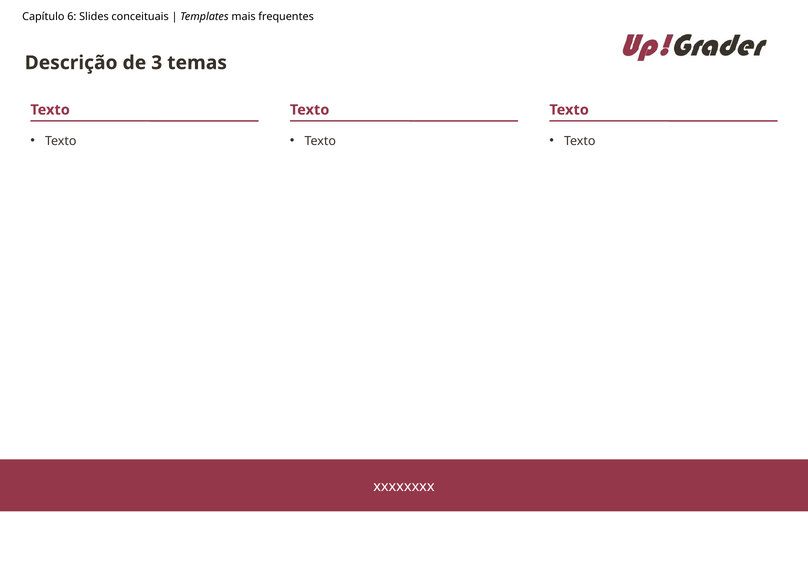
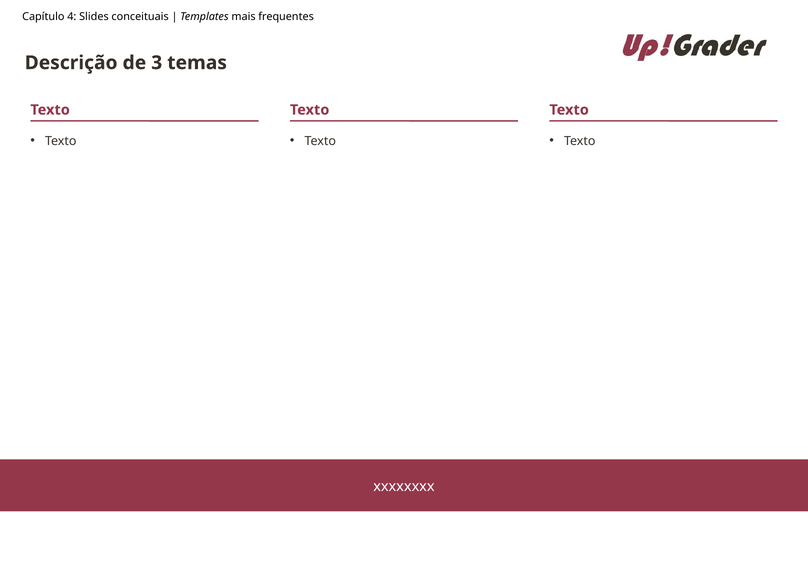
6: 6 -> 4 (72, 17)
